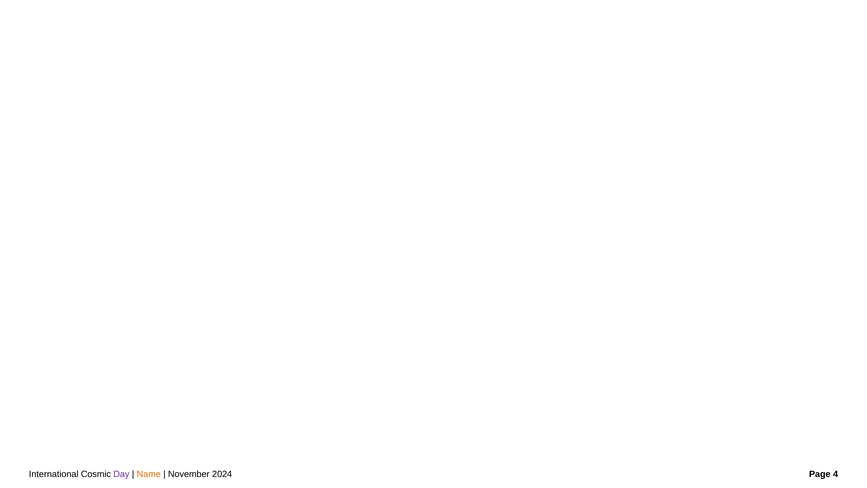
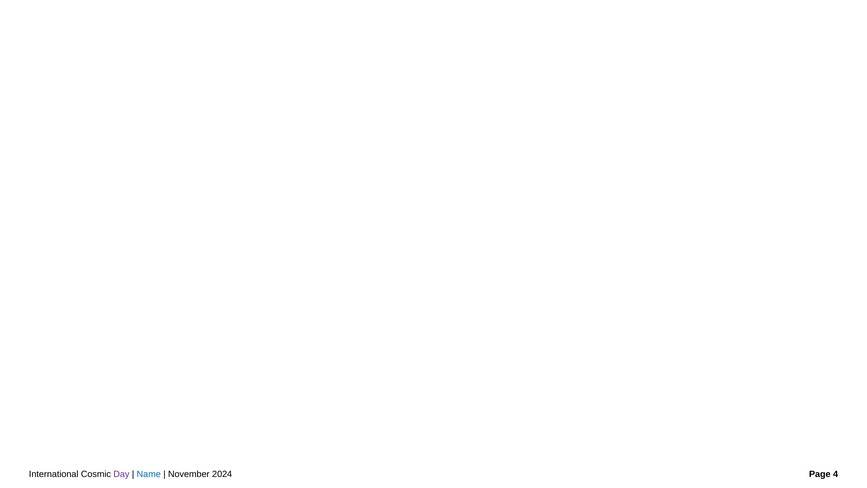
Name colour: orange -> blue (149, 474)
